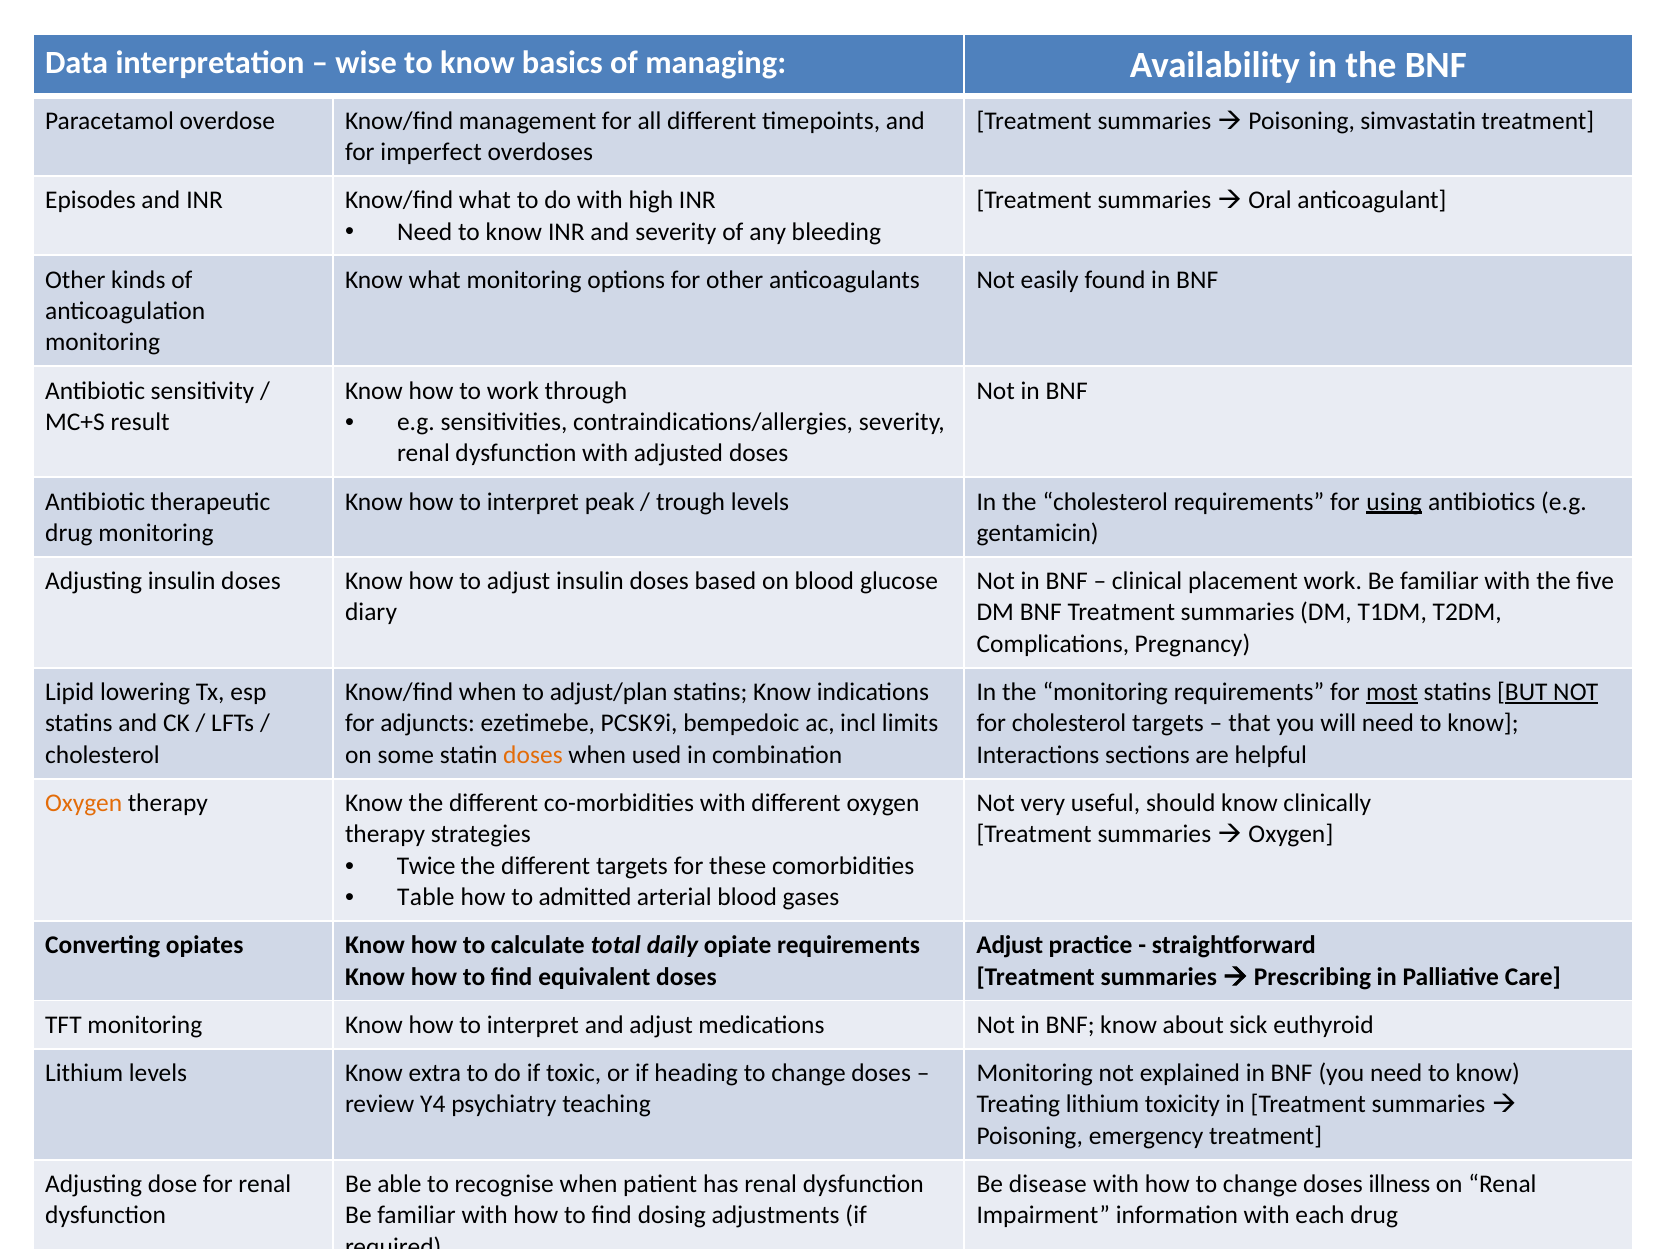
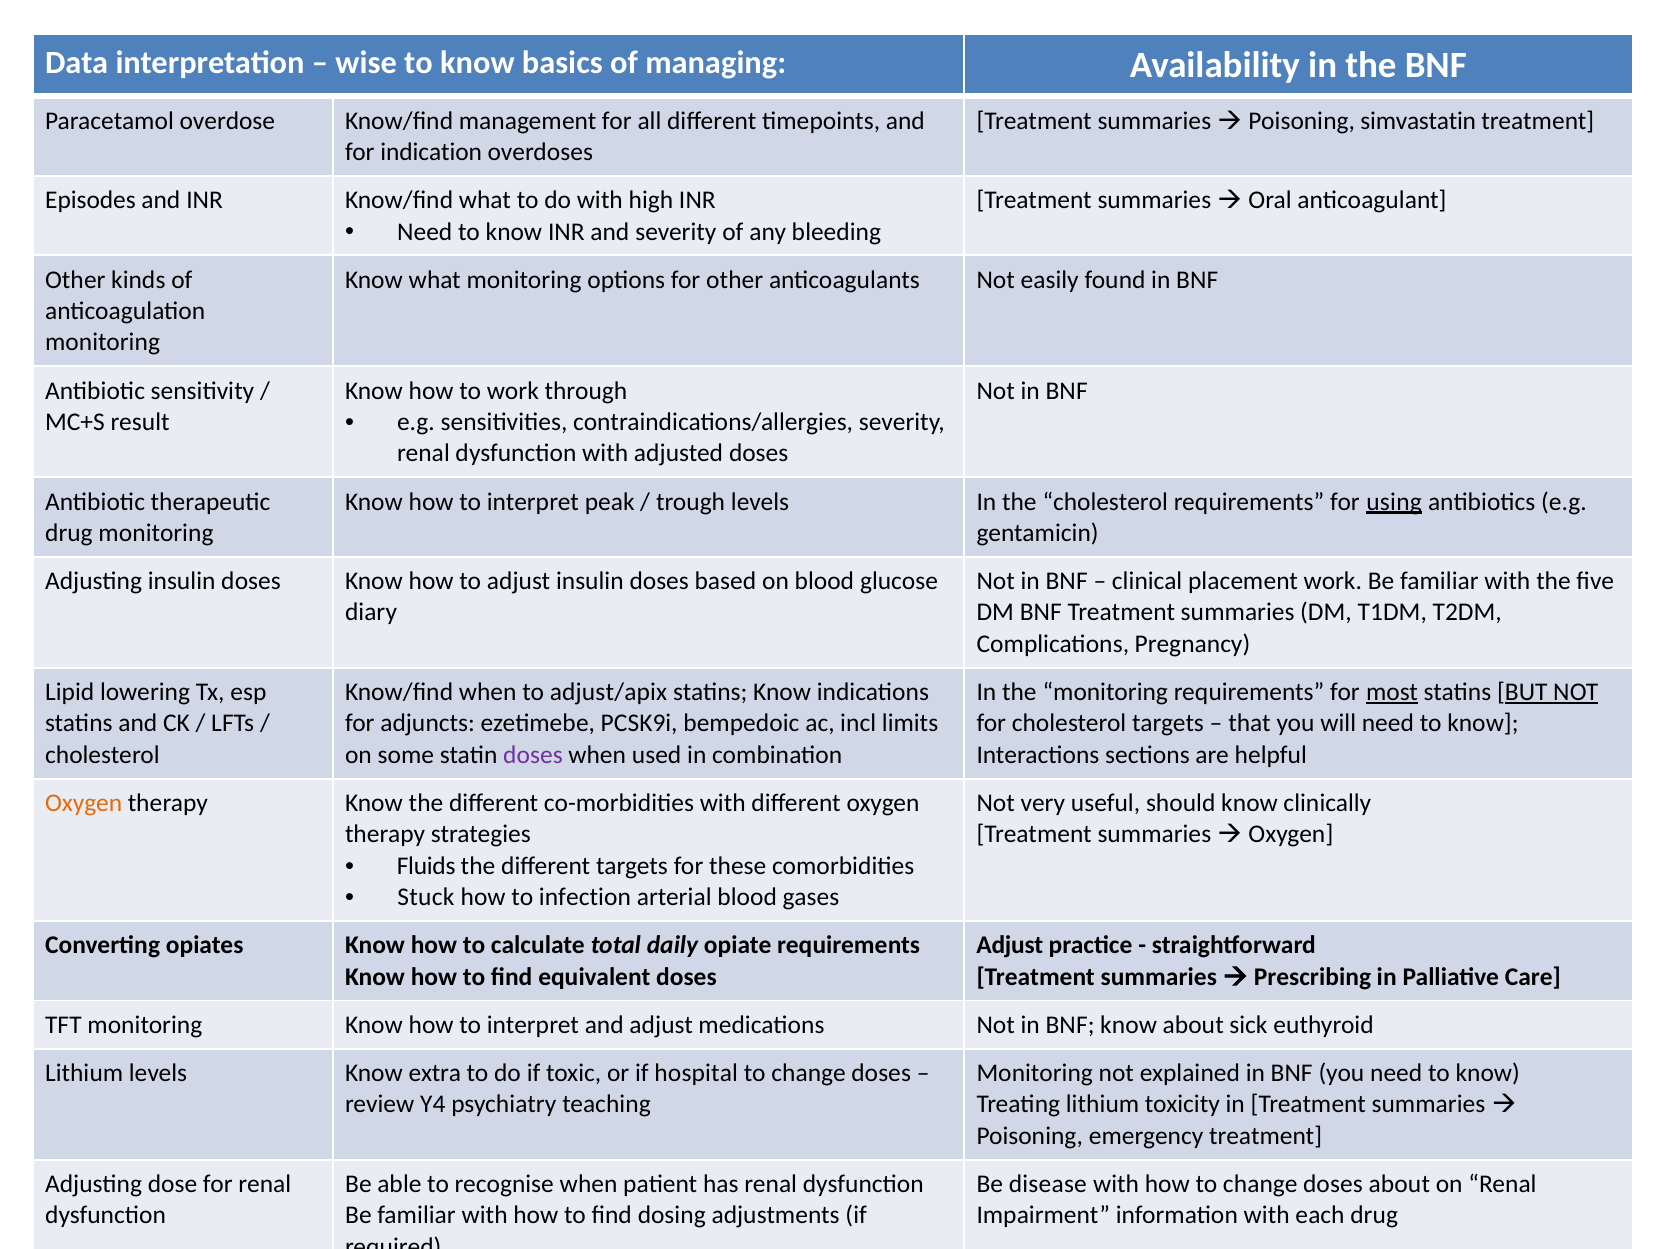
imperfect: imperfect -> indication (431, 152)
adjust/plan: adjust/plan -> adjust/apix (609, 692)
doses colour: orange -> purple (533, 755)
Twice: Twice -> Fluids (426, 866)
Table: Table -> Stuck (426, 898)
admitted: admitted -> infection (585, 898)
heading: heading -> hospital (696, 1073)
doses illness: illness -> about (1399, 1184)
